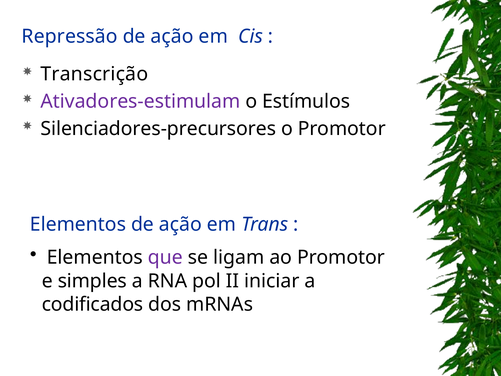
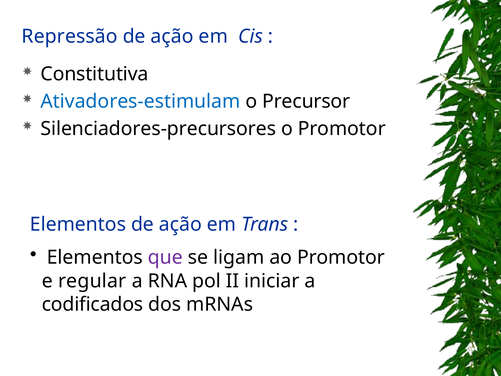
Transcrição: Transcrição -> Constitutiva (94, 74)
Ativadores-estimulam colour: purple -> blue (140, 101)
Estímulos: Estímulos -> Precursor (306, 101)
simples: simples -> regular (92, 281)
